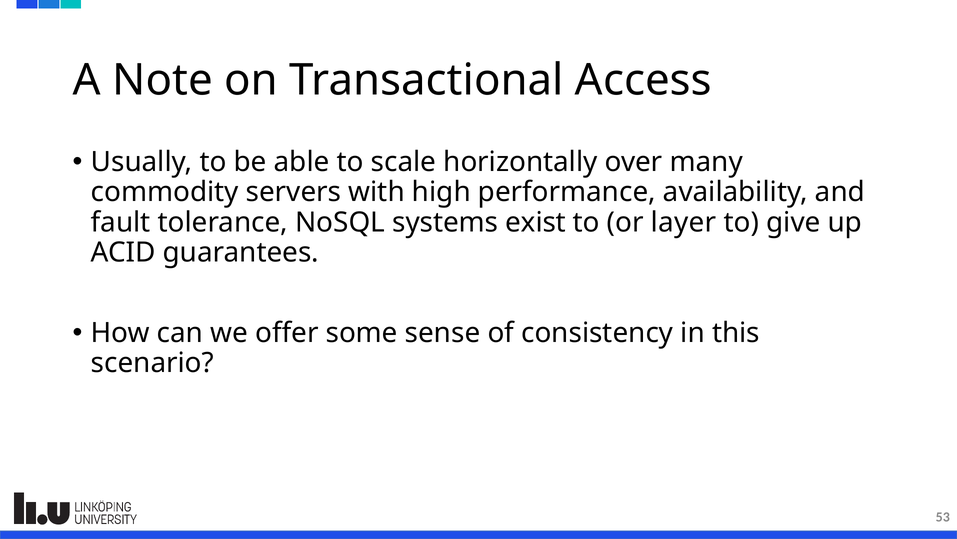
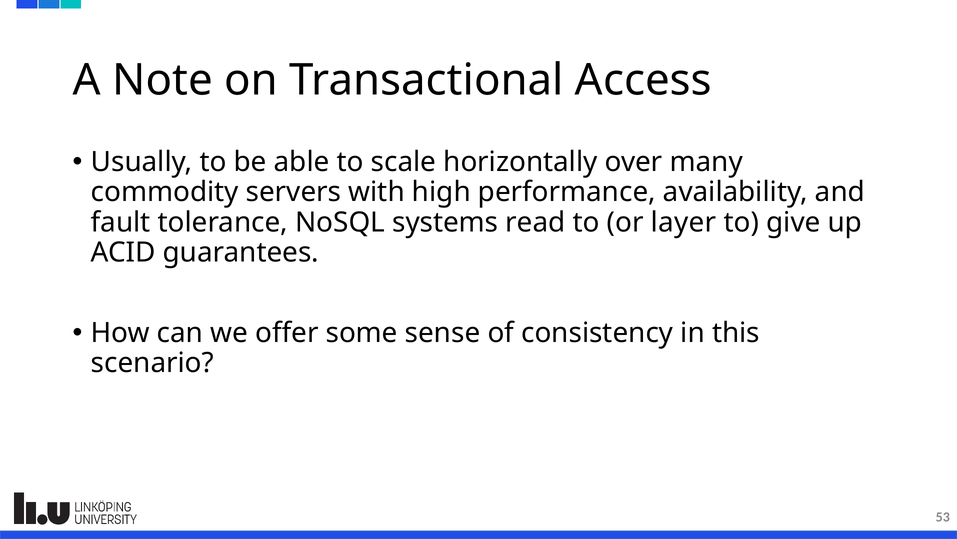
exist: exist -> read (535, 222)
